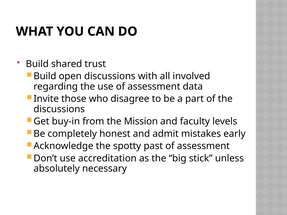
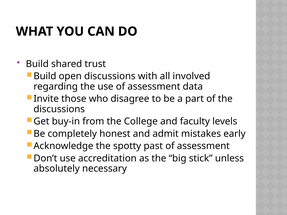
Mission: Mission -> College (141, 122)
